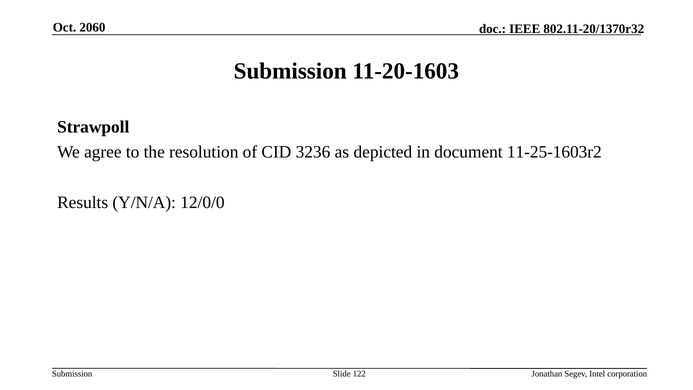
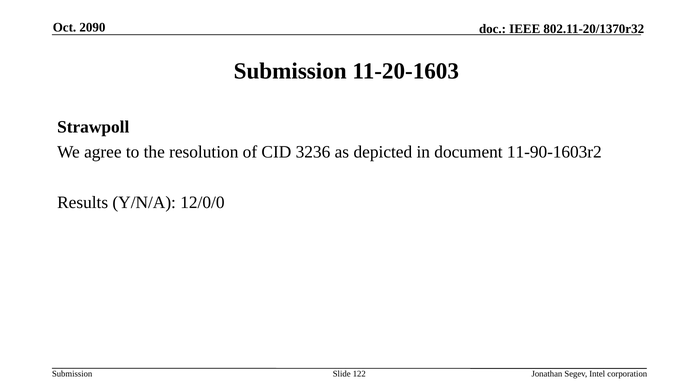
2060: 2060 -> 2090 (92, 28)
11-25-1603r2: 11-25-1603r2 -> 11-90-1603r2 (554, 152)
